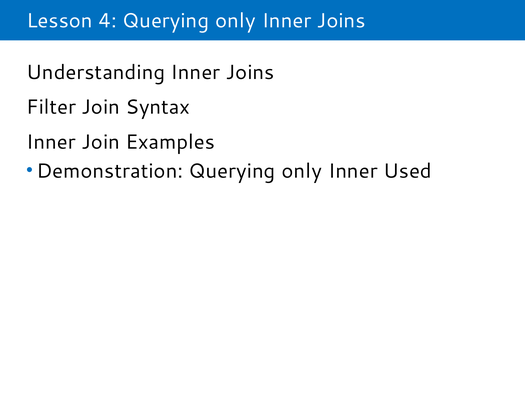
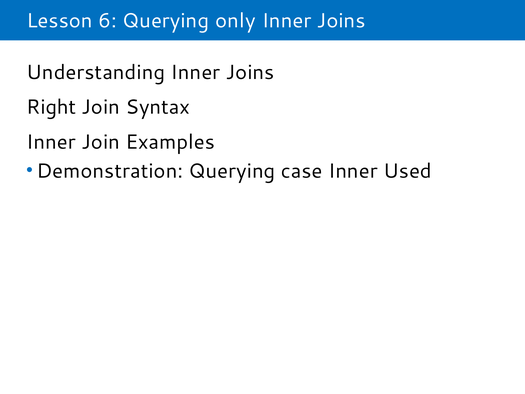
4: 4 -> 6 (107, 21)
Filter: Filter -> Right (51, 107)
Demonstration Querying only: only -> case (302, 171)
